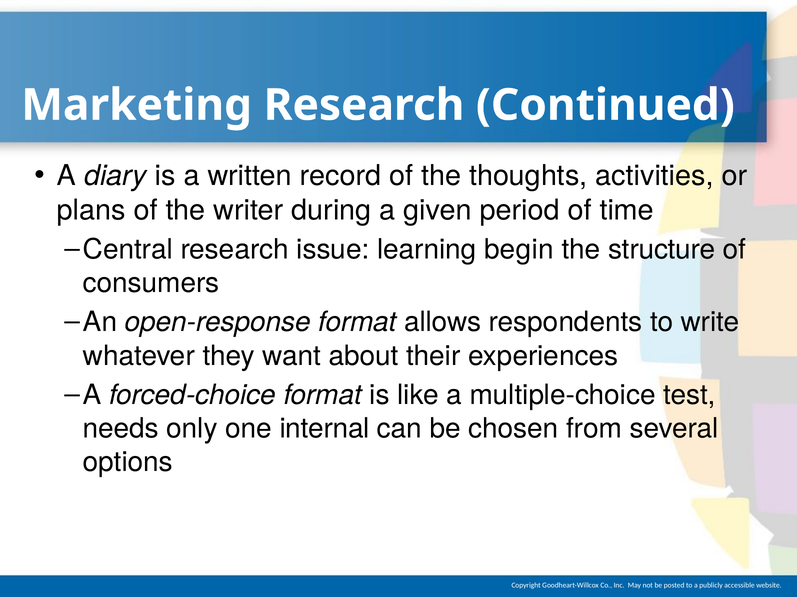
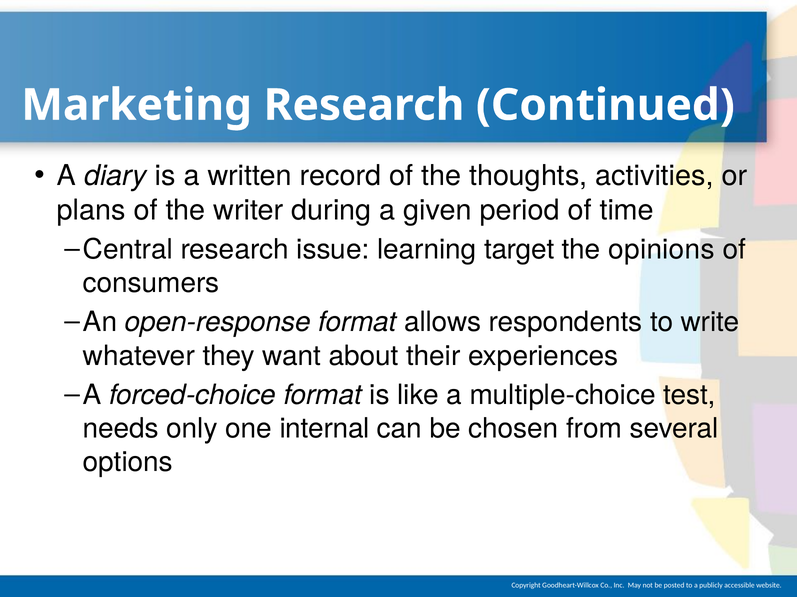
begin: begin -> target (519, 250)
structure: structure -> opinions (662, 250)
